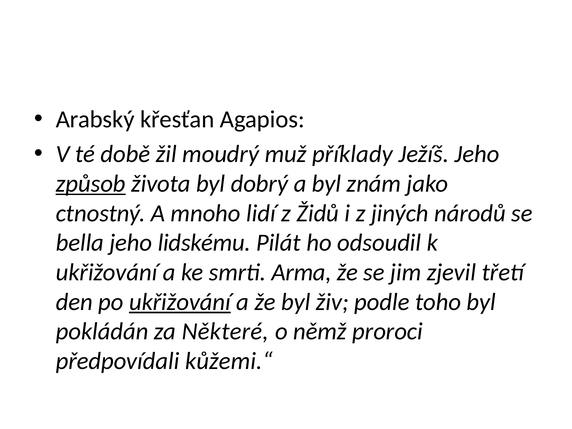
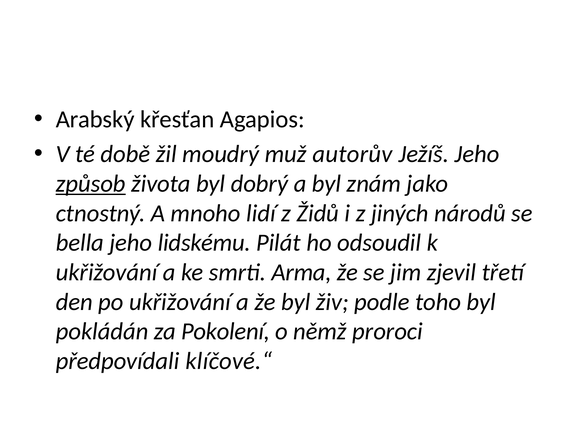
příklady: příklady -> autorův (352, 154)
ukřižování underline: present -> none (180, 302)
Některé: Některé -> Pokolení (226, 332)
kůžemi.“: kůžemi.“ -> klíčové.“ (229, 361)
